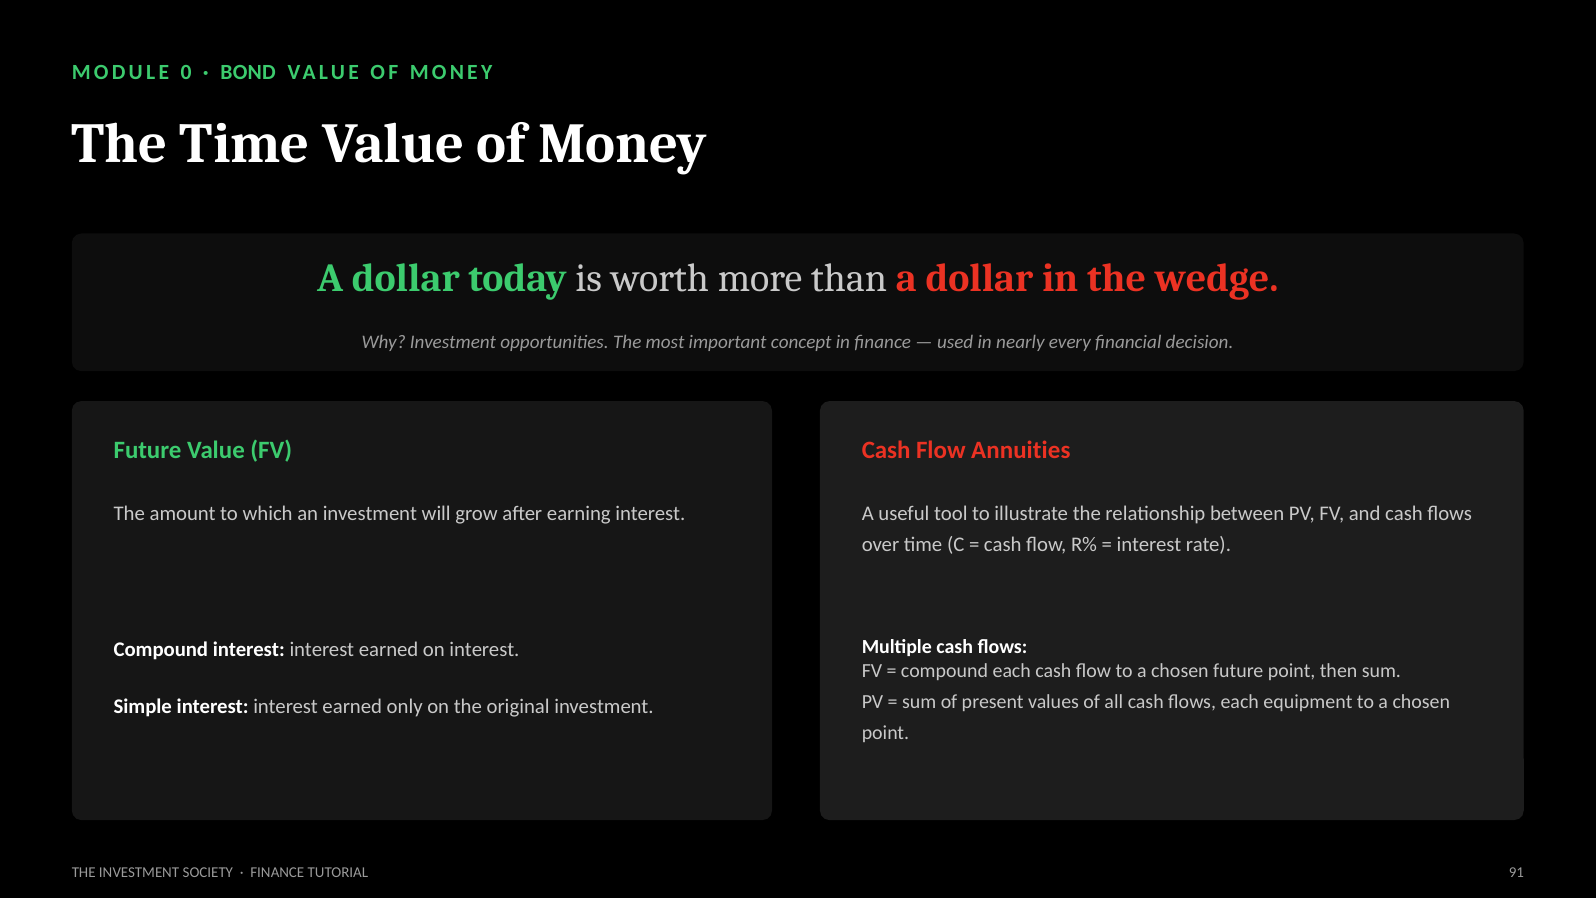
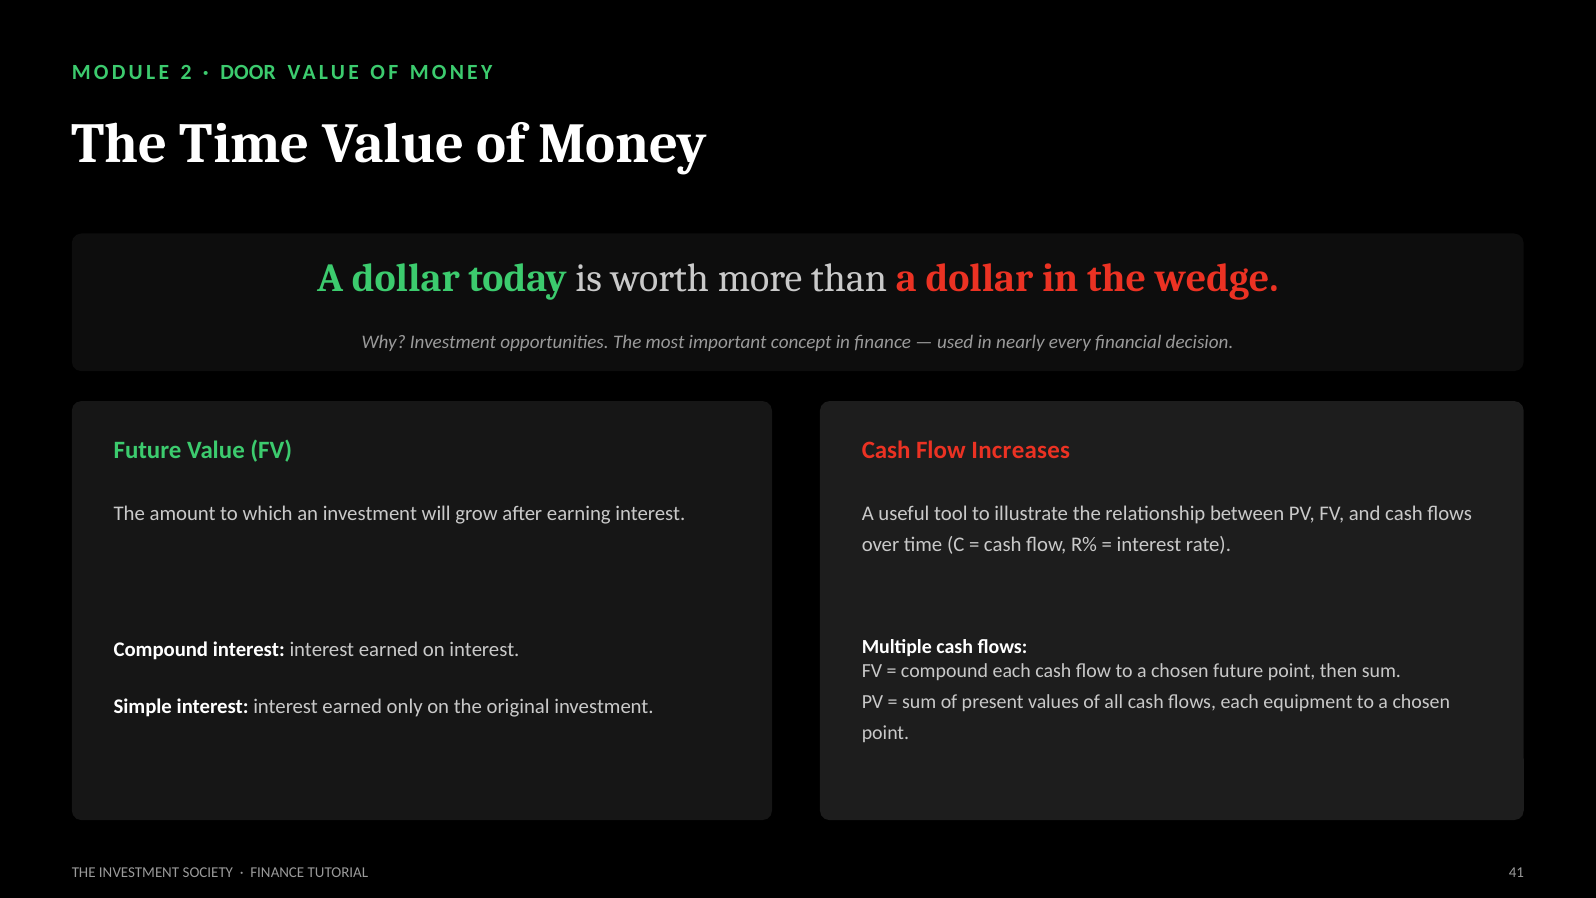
0: 0 -> 2 (186, 73)
BOND: BOND -> DOOR (248, 73)
Annuities: Annuities -> Increases (1021, 451)
91: 91 -> 41 (1516, 872)
